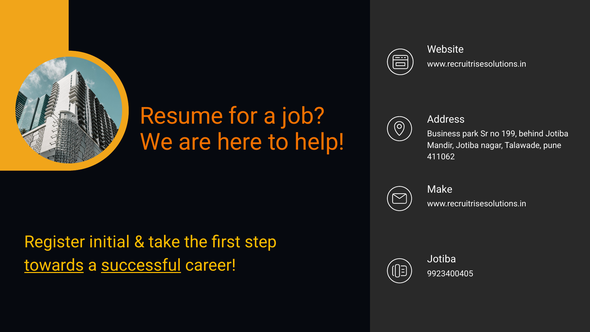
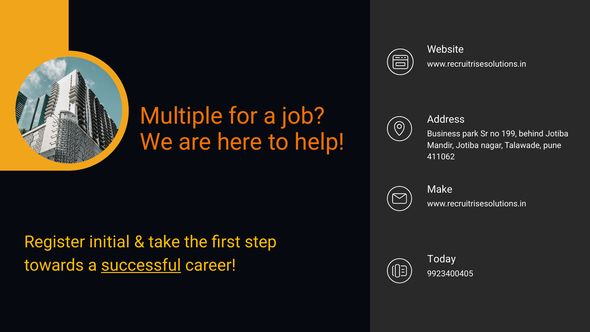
Resume: Resume -> Multiple (181, 116)
Jotiba: Jotiba -> Today (442, 259)
towards underline: present -> none (54, 265)
